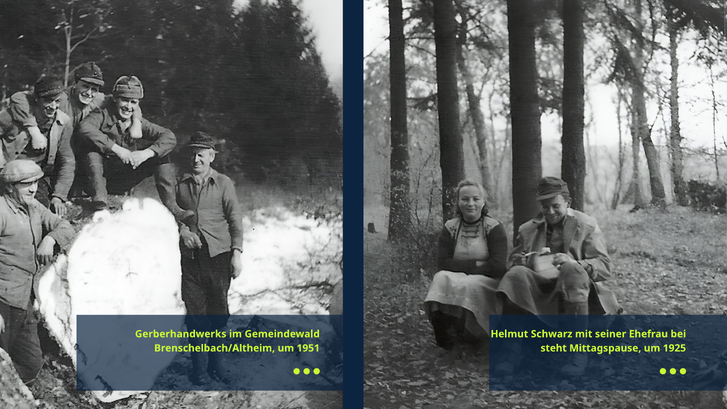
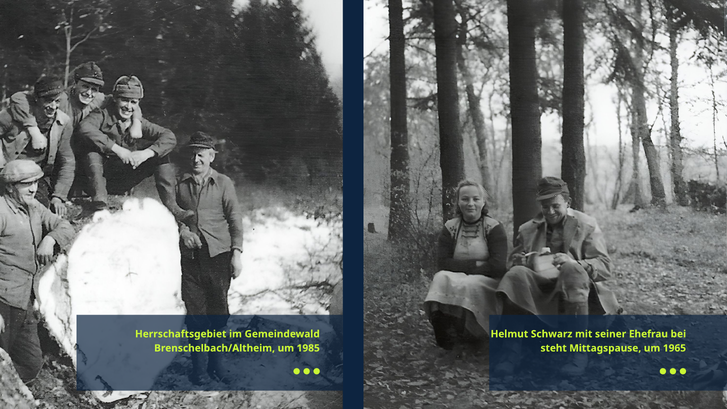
Gerberhandwerks: Gerberhandwerks -> Herrschaftsgebiet (181, 334)
1951: 1951 -> 1985 (308, 348)
1925: 1925 -> 1965 (674, 348)
